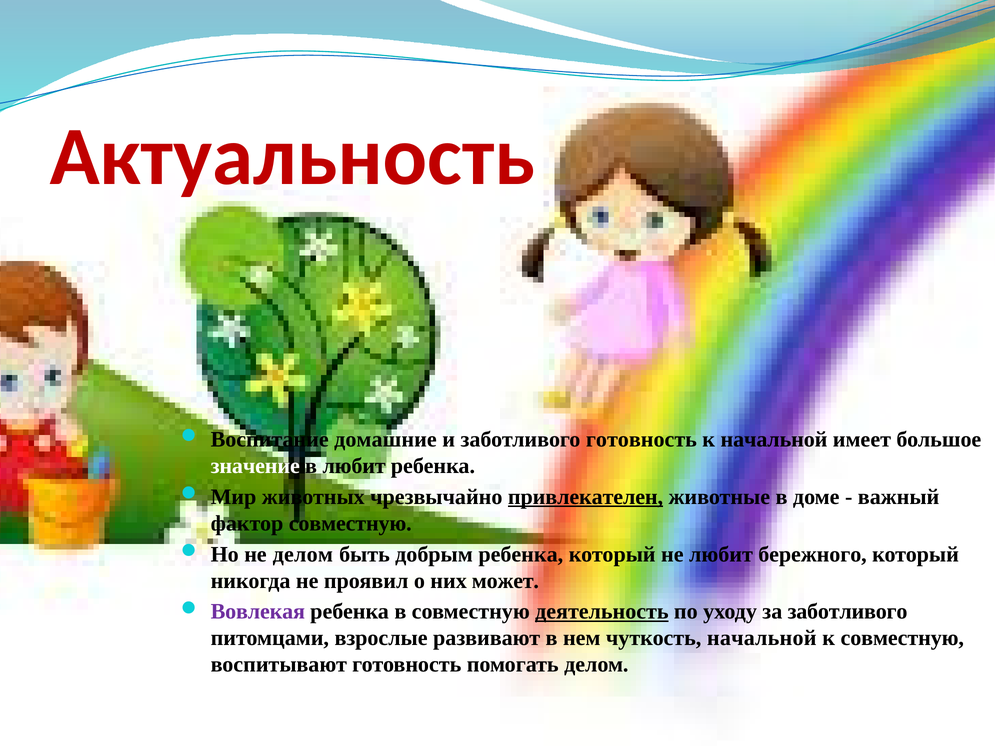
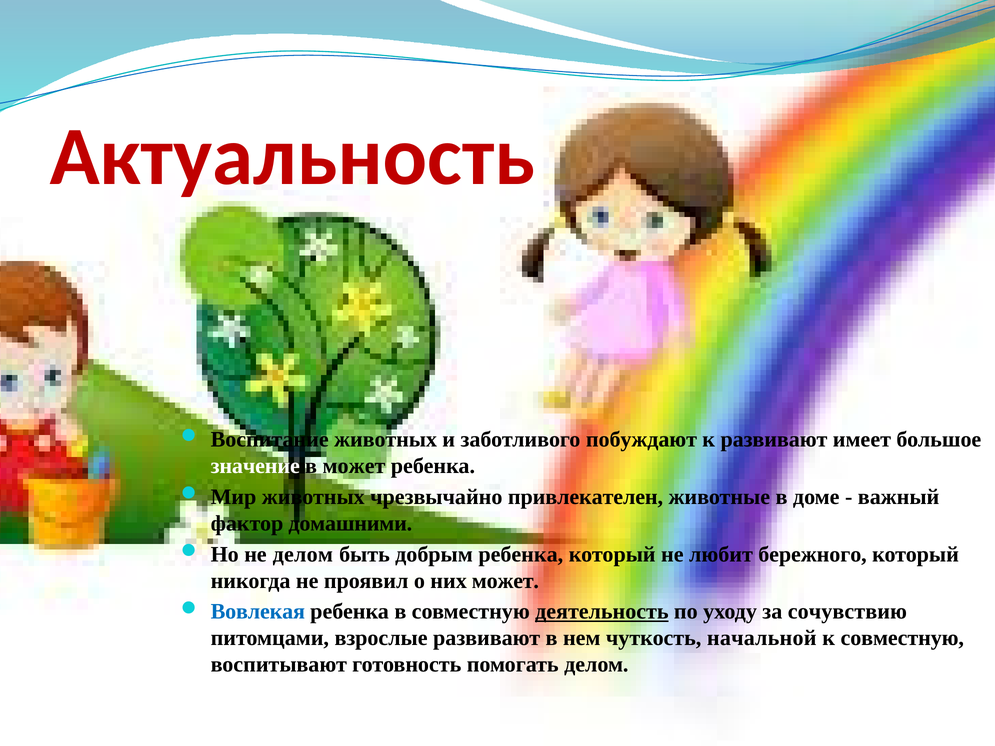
Воспитание домашние: домашние -> животных (386, 439)
заботливого готовность: готовность -> побуждают (641, 439)
к начальной: начальной -> развивают (774, 439)
в любит: любит -> может (354, 466)
привлекателен underline: present -> none (586, 497)
фактор совместную: совместную -> домашними (350, 523)
Вовлекая colour: purple -> blue (258, 612)
за заботливого: заботливого -> сочувствию (847, 612)
